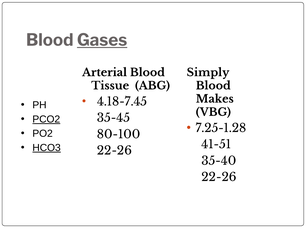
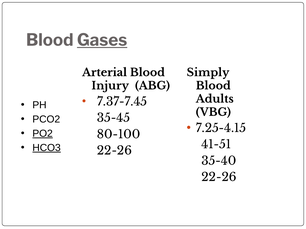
Tissue: Tissue -> Injury (110, 86)
Makes: Makes -> Adults (215, 99)
4.18-7.45: 4.18-7.45 -> 7.37-7.45 (122, 102)
PCO2 underline: present -> none (46, 120)
7.25-1.28: 7.25-1.28 -> 7.25-4.15 (221, 128)
PO2 underline: none -> present (43, 134)
